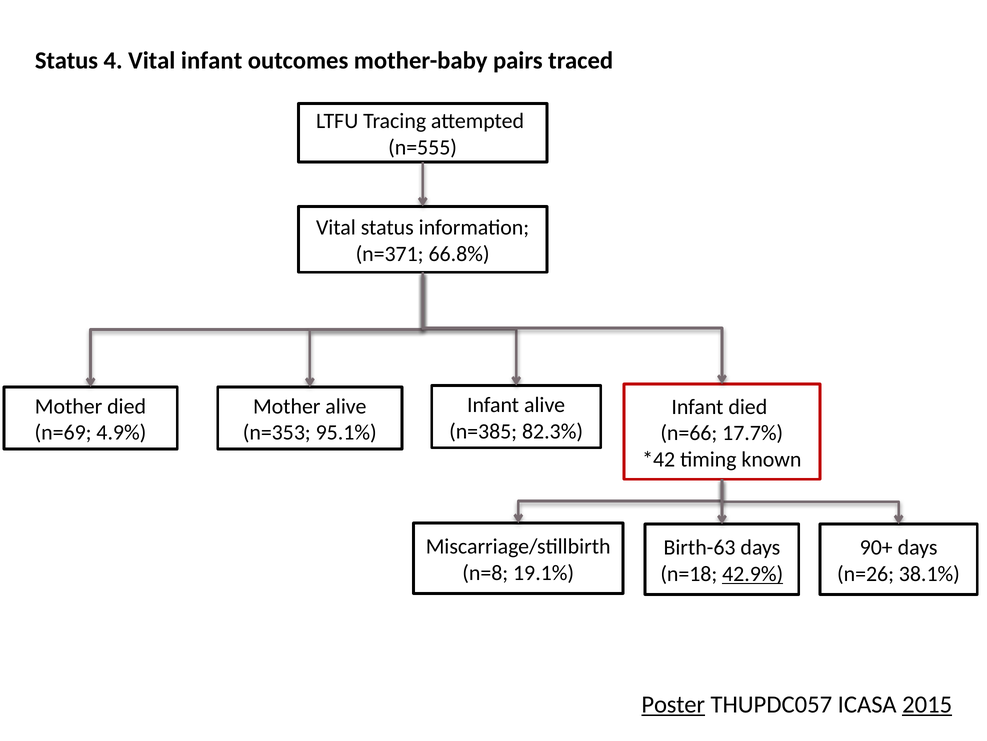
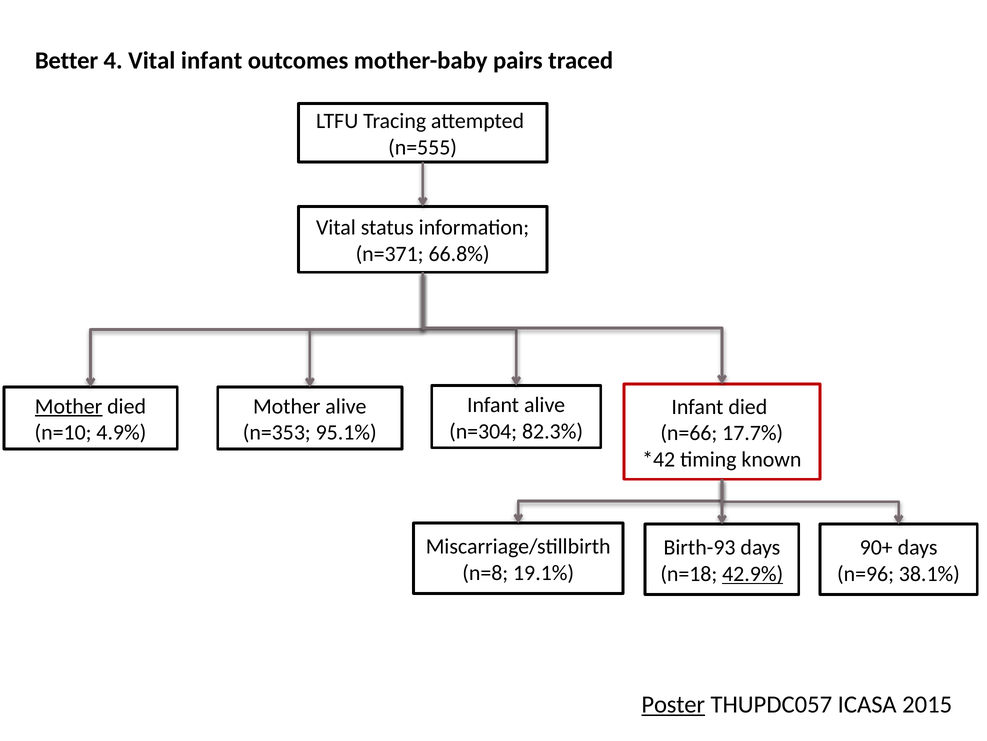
Status: Status -> Better (67, 60)
Mother underline: none -> present (69, 406)
n=385: n=385 -> n=304 (483, 431)
n=69: n=69 -> n=10 (63, 432)
Birth-63: Birth-63 -> Birth-93 (700, 547)
n=26: n=26 -> n=96 (866, 573)
2015 underline: present -> none (927, 704)
